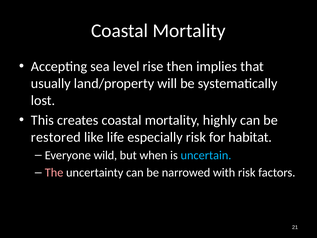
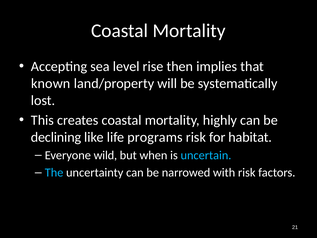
usually: usually -> known (51, 83)
restored: restored -> declining (56, 137)
especially: especially -> programs (155, 137)
The colour: pink -> light blue (54, 172)
